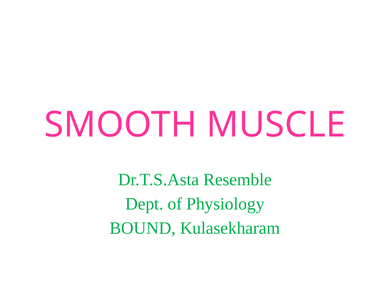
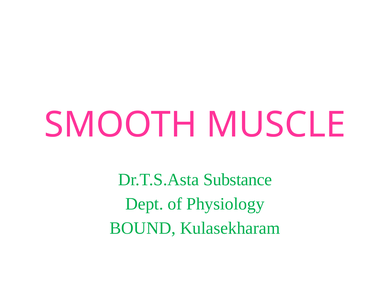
Resemble: Resemble -> Substance (238, 179)
